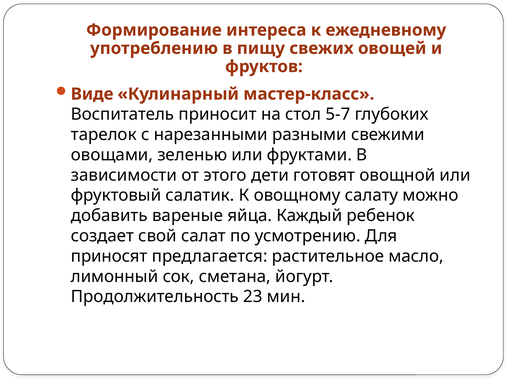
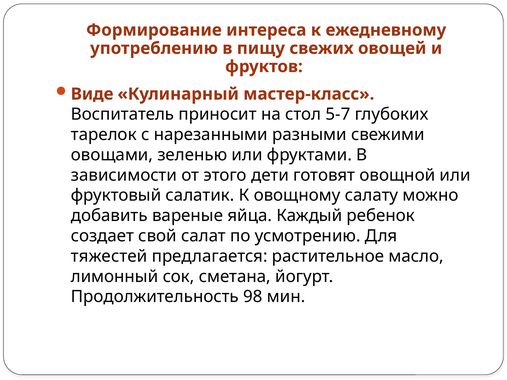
приносят: приносят -> тяжестей (109, 256)
23: 23 -> 98 (253, 297)
